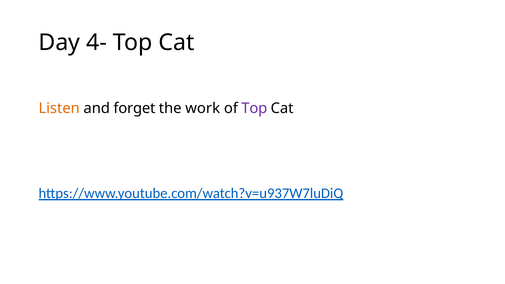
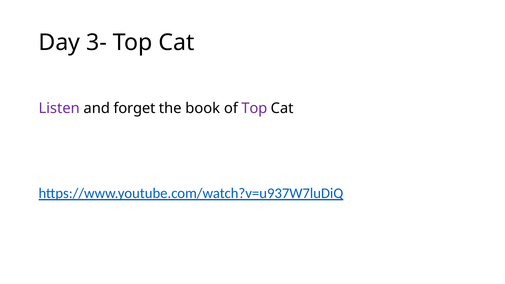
4-: 4- -> 3- (97, 42)
Listen colour: orange -> purple (59, 108)
work: work -> book (203, 108)
